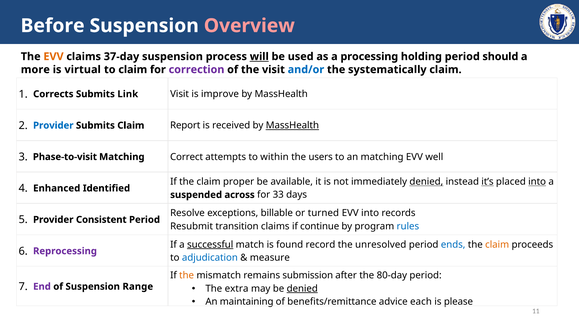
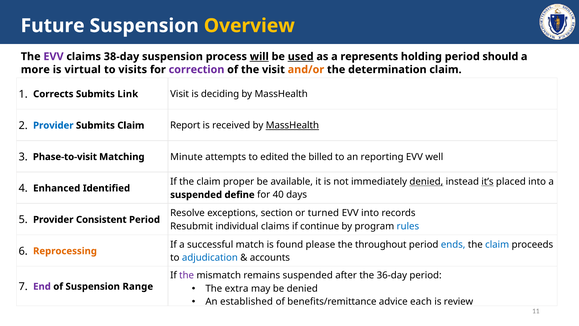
Before: Before -> Future (53, 26)
Overview colour: pink -> yellow (249, 26)
EVV colour: orange -> purple (53, 56)
37-day: 37-day -> 38-day (122, 56)
used underline: none -> present (301, 56)
processing: processing -> represents (369, 56)
to claim: claim -> visits (133, 70)
and/or colour: blue -> orange (306, 70)
systematically: systematically -> determination (387, 70)
improve: improve -> deciding (220, 94)
Correct: Correct -> Minute (186, 157)
within: within -> edited (275, 157)
users: users -> billed (321, 157)
an matching: matching -> reporting (382, 157)
into underline: present -> none (537, 182)
across: across -> define (240, 195)
33: 33 -> 40 (278, 195)
billable: billable -> section (277, 213)
transition: transition -> individual (237, 226)
successful underline: present -> none (210, 244)
record: record -> please (320, 244)
unresolved: unresolved -> throughout (381, 244)
claim colour: orange -> blue (497, 244)
Reprocessing colour: purple -> orange (65, 251)
measure: measure -> accounts (270, 257)
the colour: orange -> purple (187, 275)
remains submission: submission -> suspended (308, 275)
80-day: 80-day -> 36-day (392, 275)
denied underline: present -> none (302, 288)
maintaining: maintaining -> established (247, 301)
please: please -> review (458, 301)
